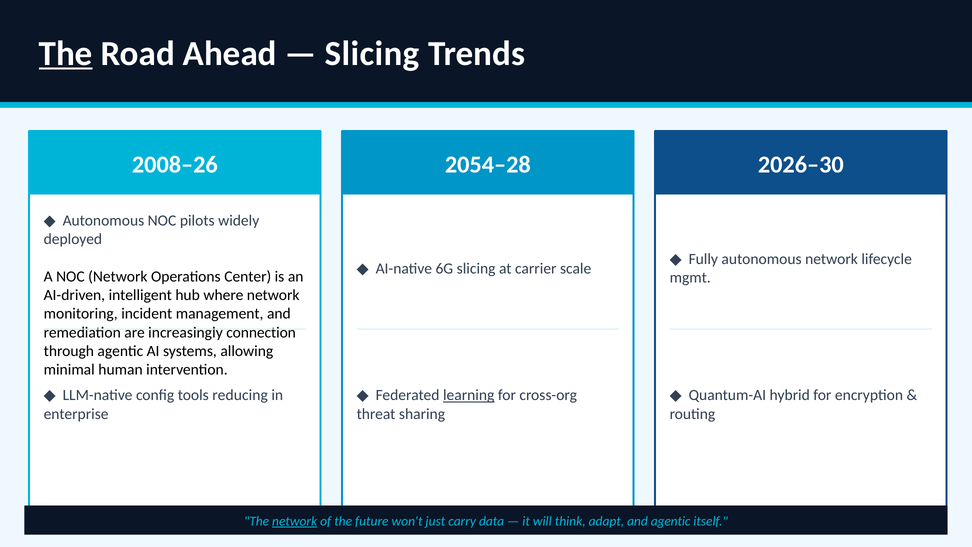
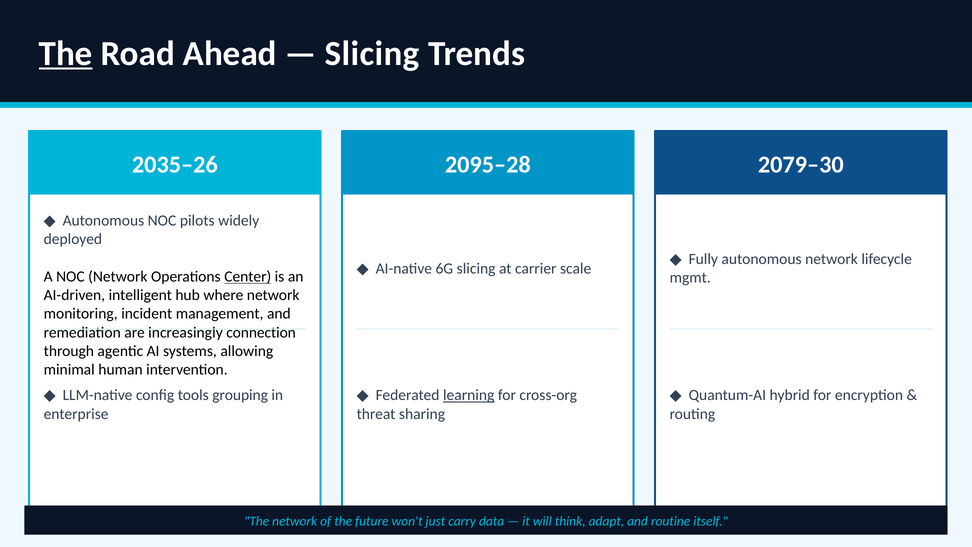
2008–26: 2008–26 -> 2035–26 (175, 164)
2054–28: 2054–28 -> 2095–28 (488, 164)
2026–30: 2026–30 -> 2079–30 (801, 164)
Center underline: none -> present (248, 276)
reducing: reducing -> grouping (240, 395)
network underline: present -> none (295, 521)
and agentic: agentic -> routine (671, 521)
